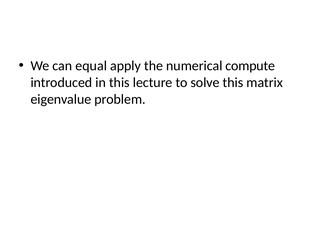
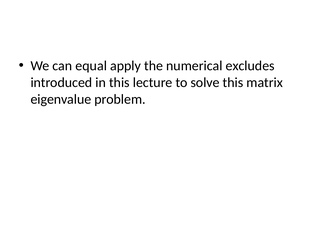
compute: compute -> excludes (250, 66)
